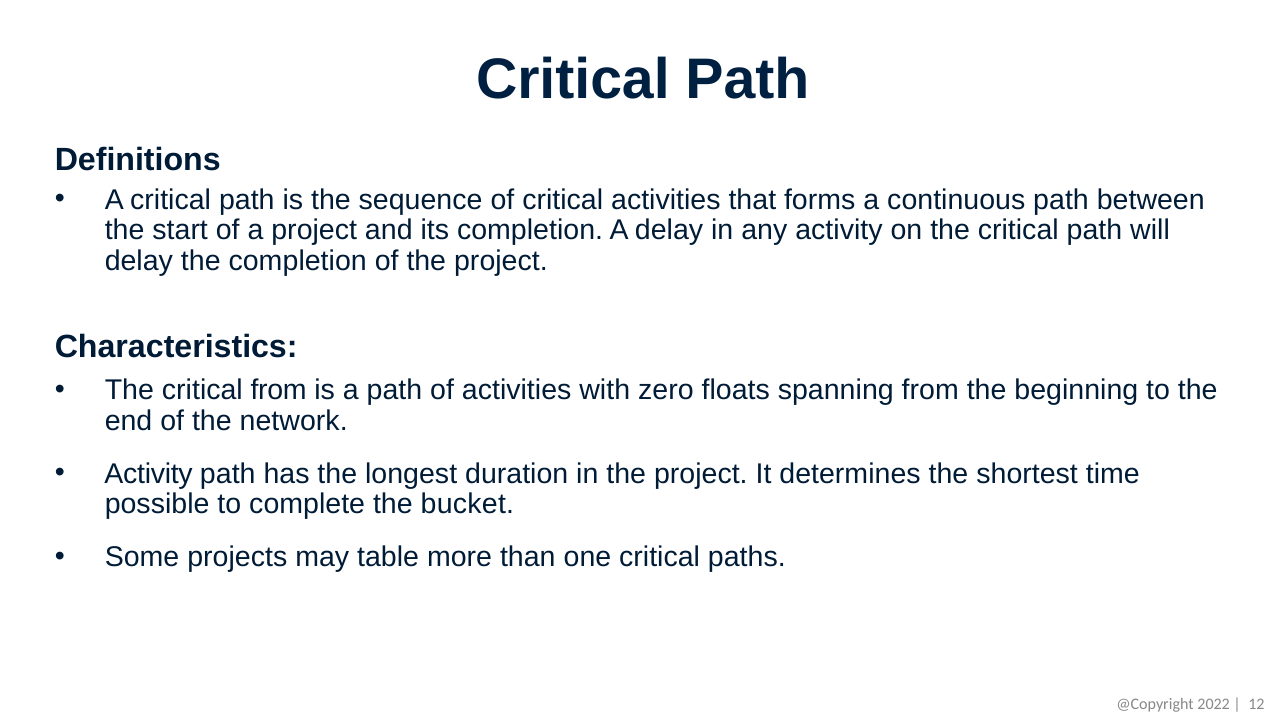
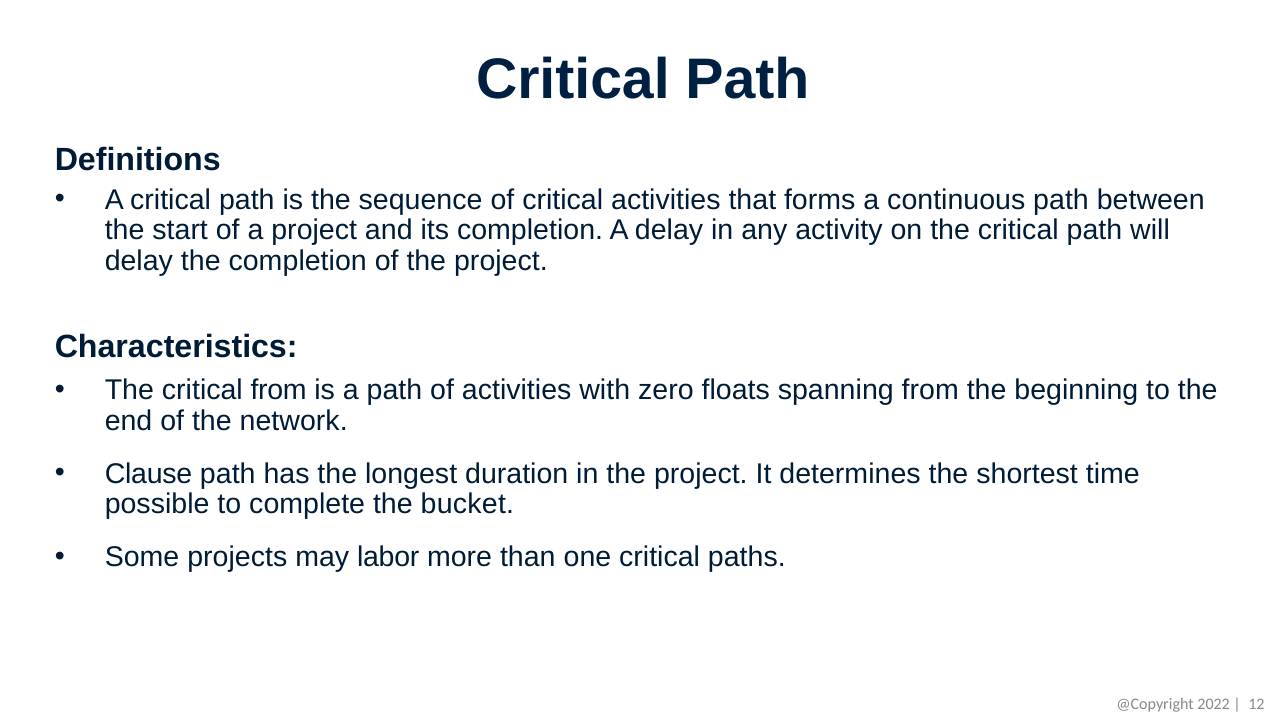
Activity: Activity -> Clause (149, 474)
table: table -> labor (388, 557)
